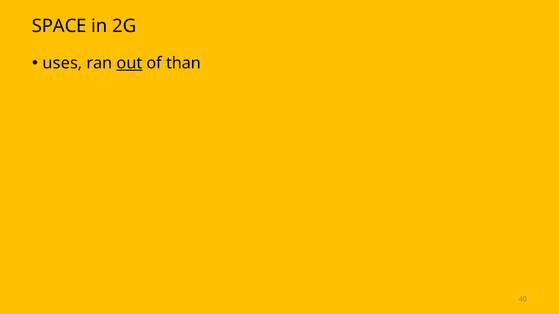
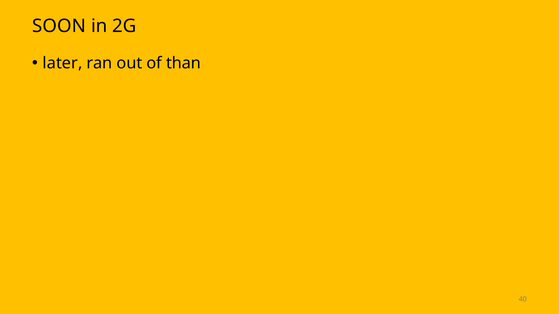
SPACE: SPACE -> SOON (59, 26)
uses: uses -> later (62, 63)
out underline: present -> none (129, 63)
